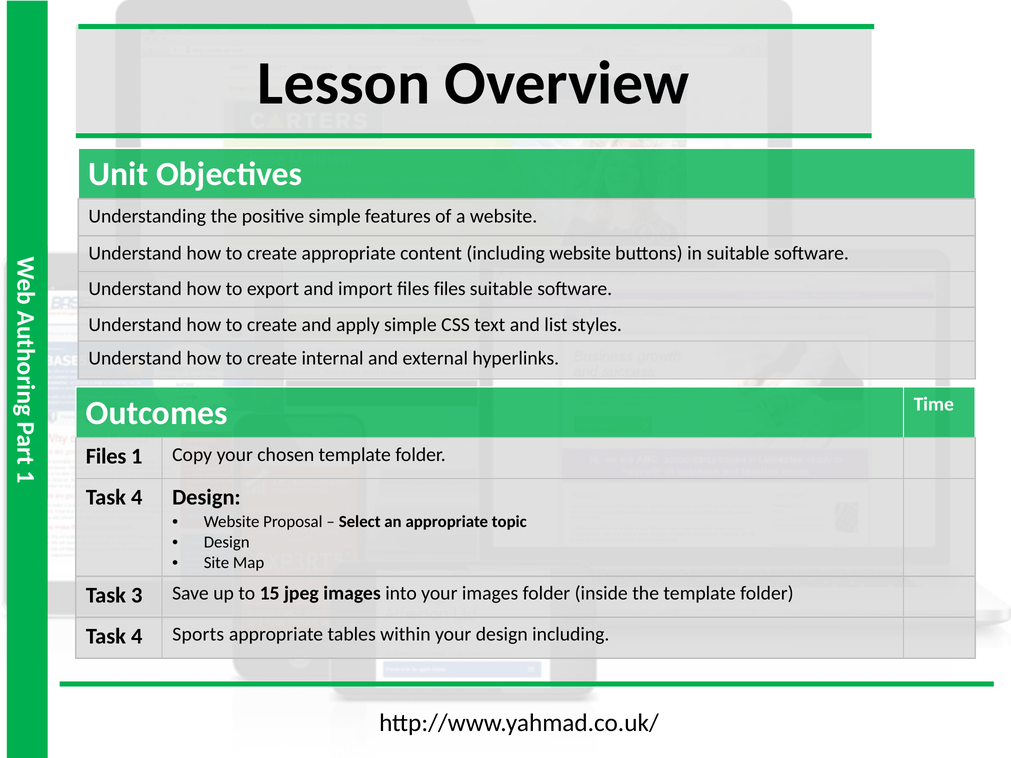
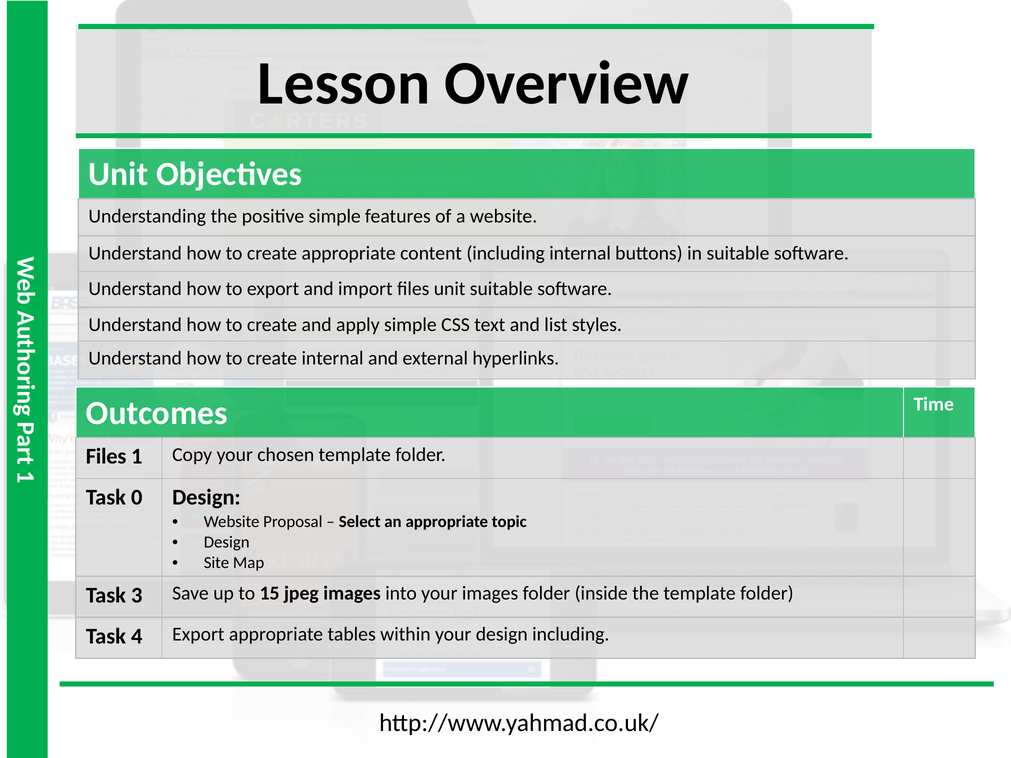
including website: website -> internal (580, 253)
files files: files -> unit (450, 289)
4: 4 -> 0 (137, 498)
4 Sports: Sports -> Export (198, 635)
